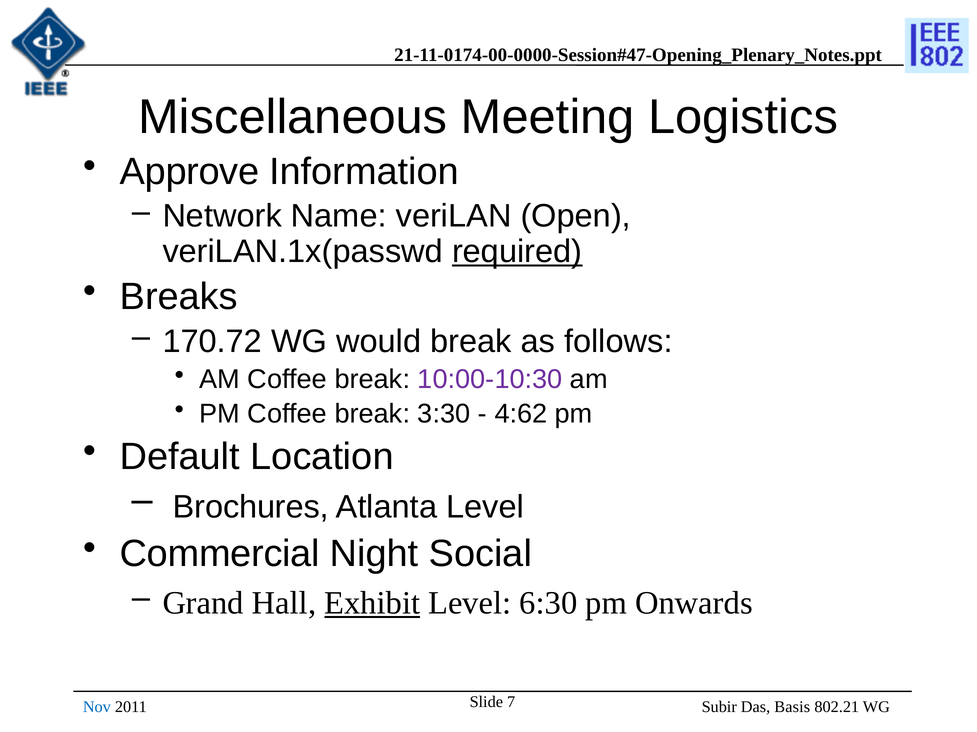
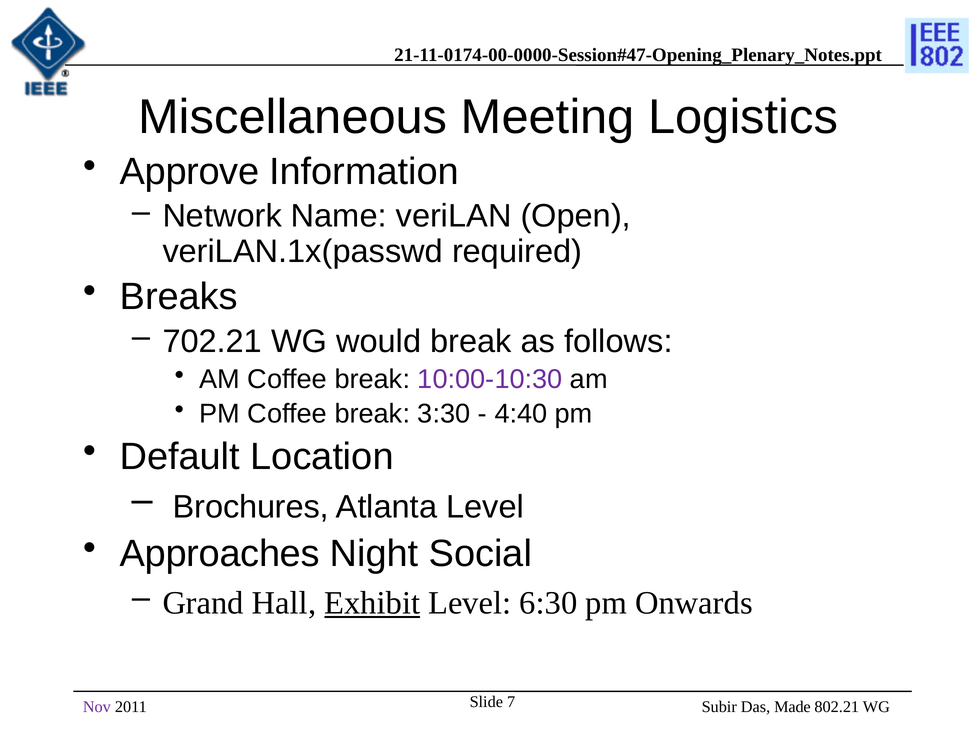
required underline: present -> none (517, 252)
170.72: 170.72 -> 702.21 (212, 342)
4:62: 4:62 -> 4:40 (521, 414)
Commercial: Commercial -> Approaches (220, 554)
Basis: Basis -> Made (792, 708)
Nov colour: blue -> purple (97, 708)
